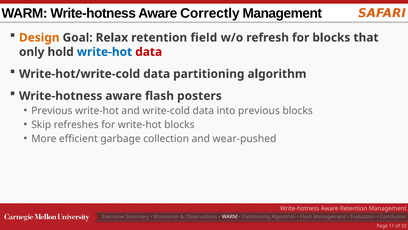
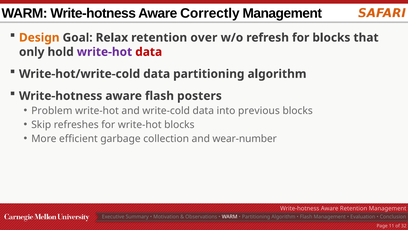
field: field -> over (204, 38)
write-hot colour: blue -> purple (105, 52)
Previous: Previous -> Problem (52, 111)
wear-pushed: wear-pushed -> wear-number (245, 138)
